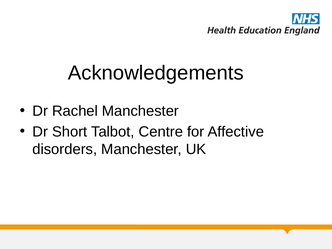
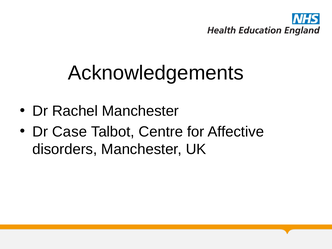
Short: Short -> Case (70, 132)
